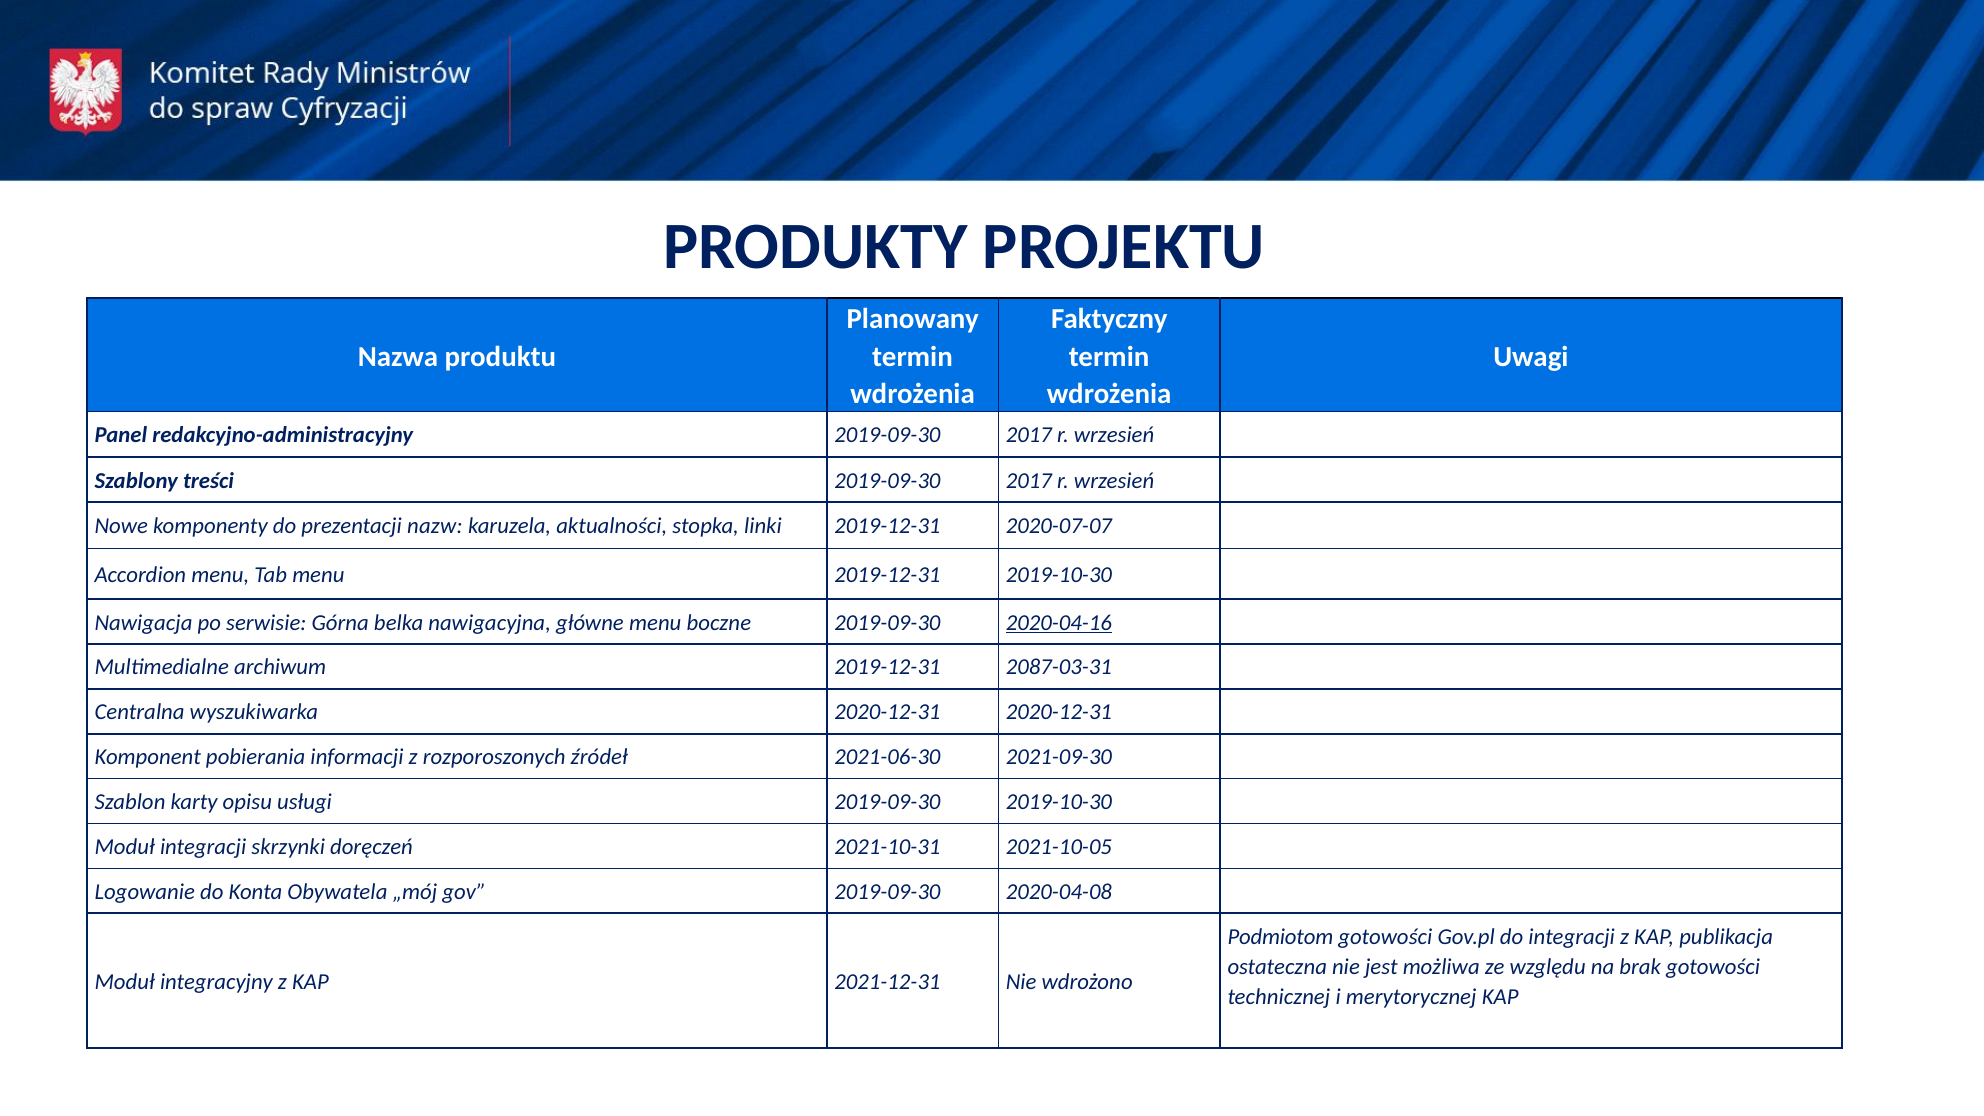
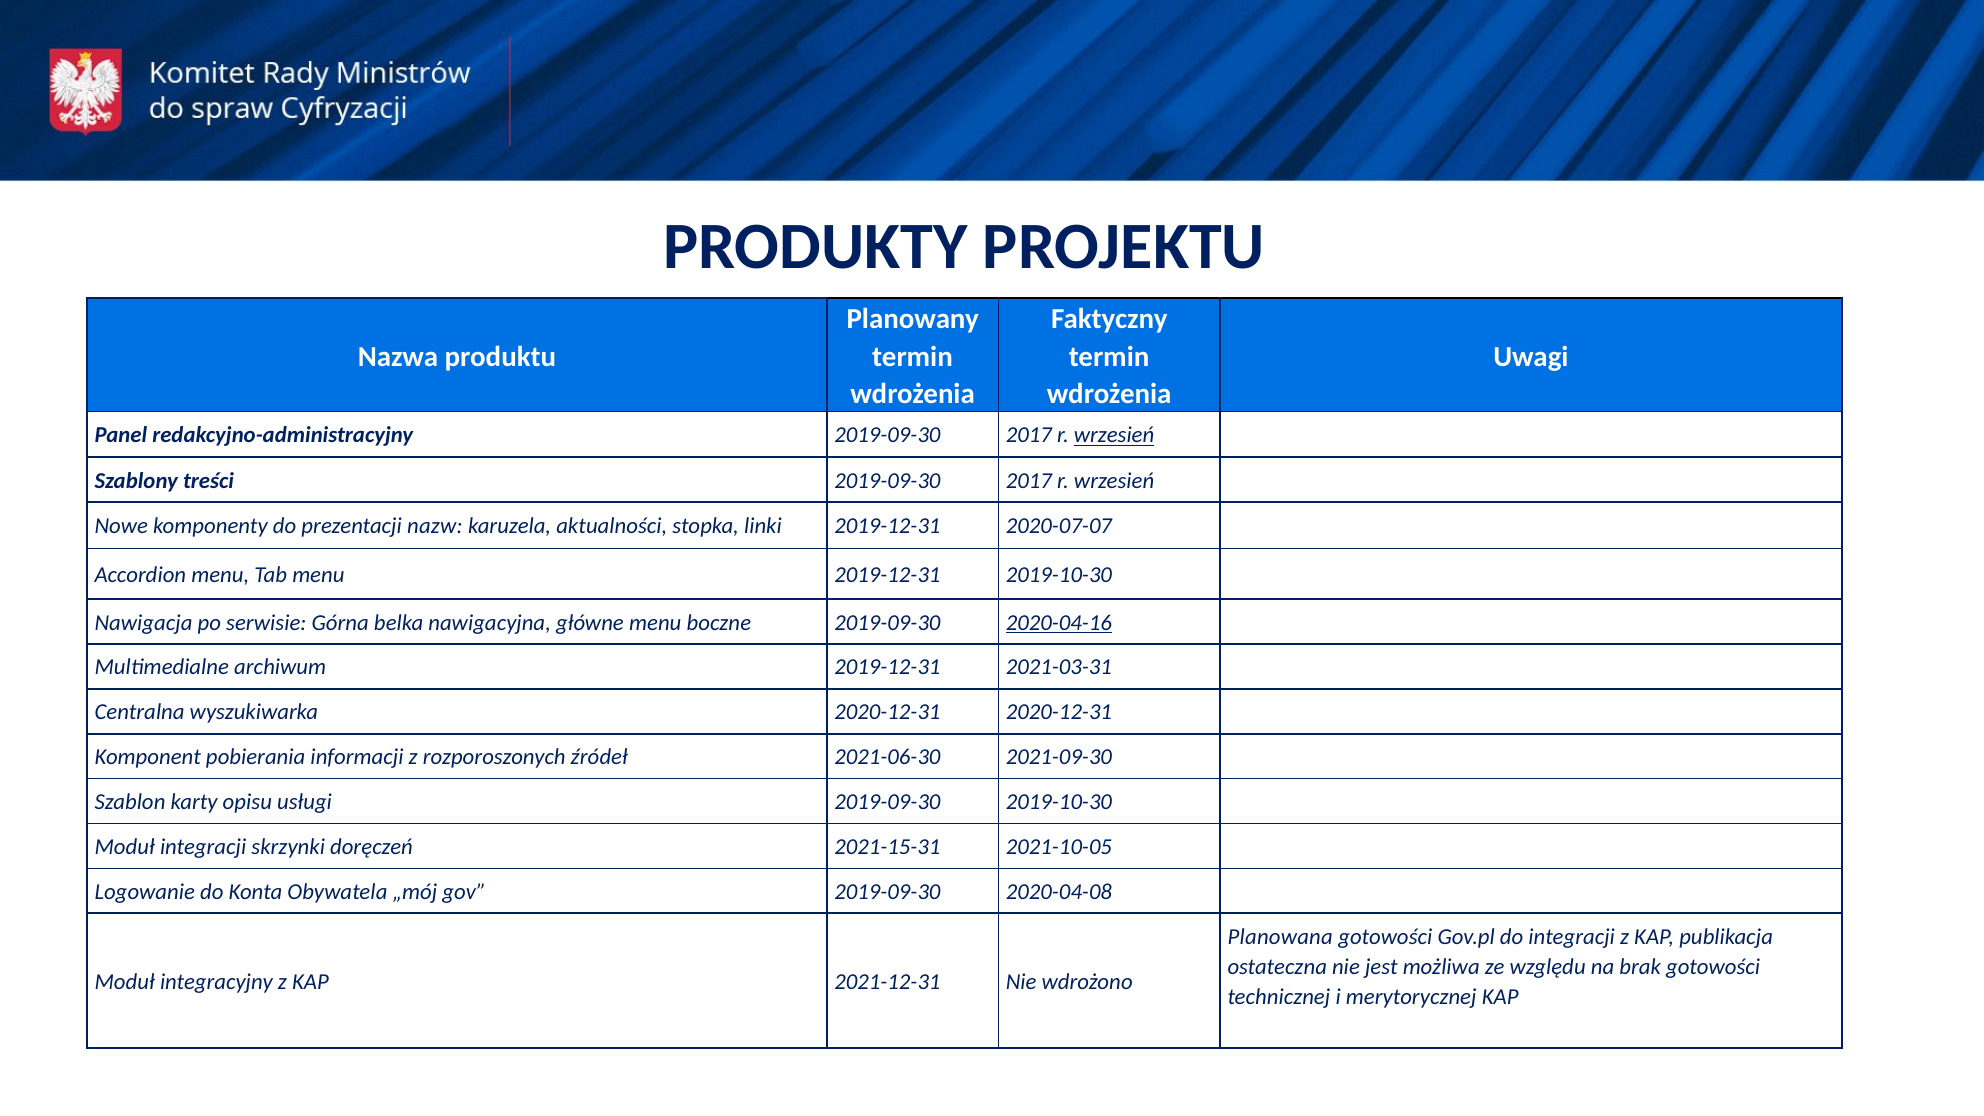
wrzesień underline: none -> present (1114, 435)
2087-03-31: 2087-03-31 -> 2021-03-31 (1059, 667)
2021-10-31: 2021-10-31 -> 2021-15-31 (887, 847)
Podmiotom: Podmiotom -> Planowana (1280, 937)
